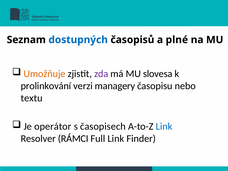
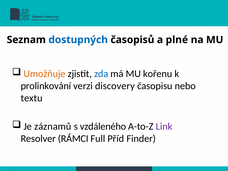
zda colour: purple -> blue (101, 74)
slovesa: slovesa -> kořenu (158, 74)
managery: managery -> discovery (115, 86)
operátor: operátor -> záznamů (53, 126)
časopisech: časopisech -> vzdáleného (103, 126)
Link colour: blue -> purple (164, 126)
Full Link: Link -> Příd (116, 139)
